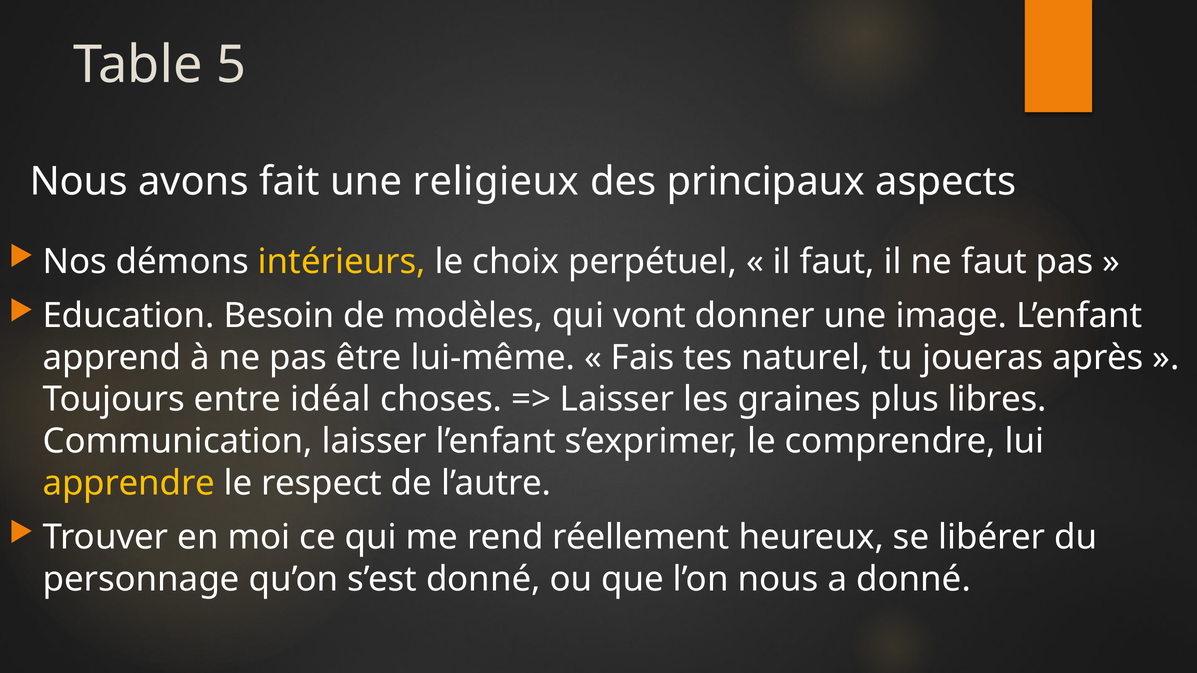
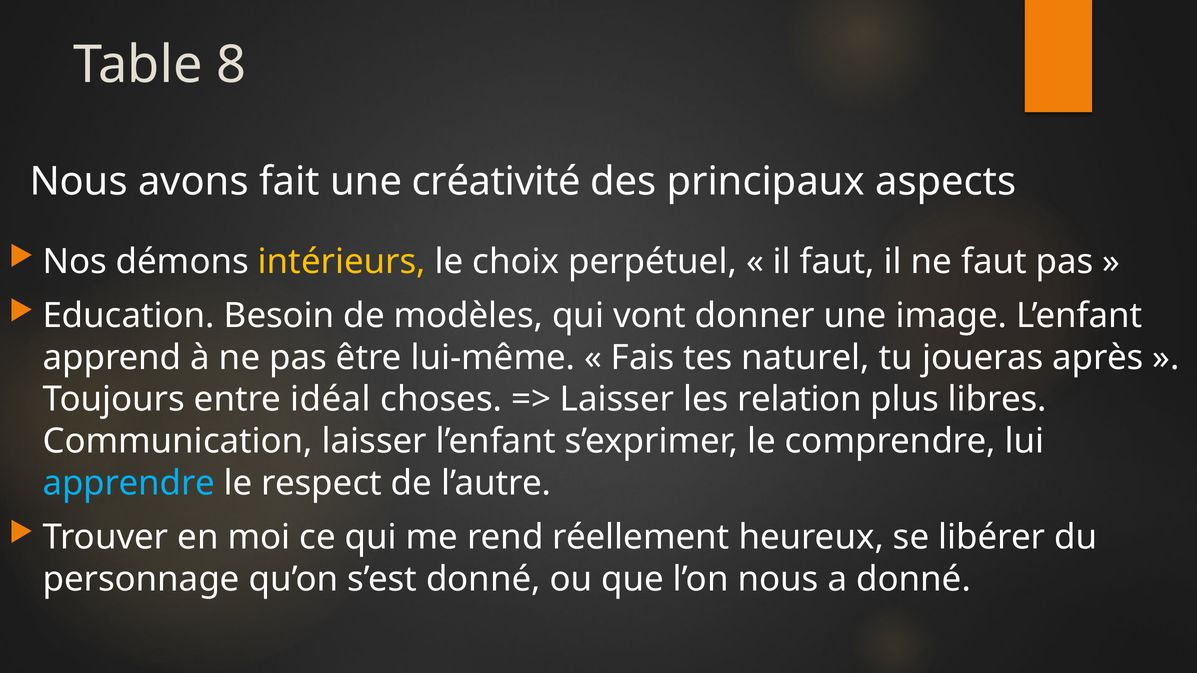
5: 5 -> 8 (231, 65)
religieux: religieux -> créativité (496, 182)
graines: graines -> relation (800, 400)
apprendre colour: yellow -> light blue (129, 483)
